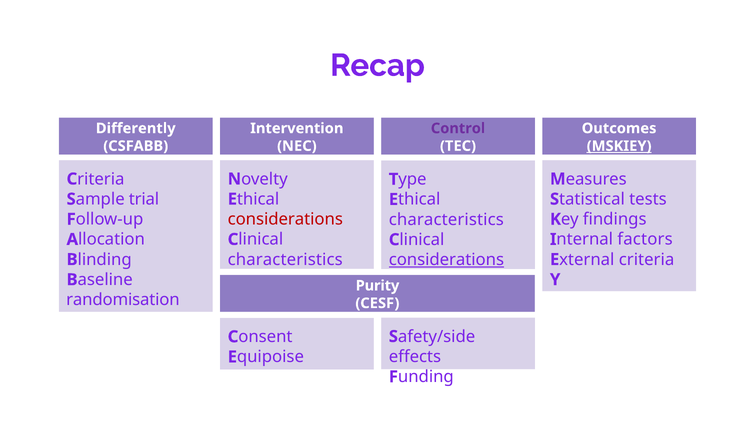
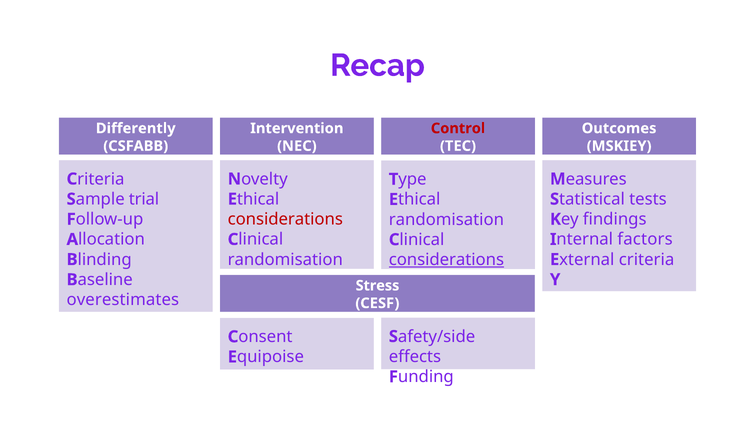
Control colour: purple -> red (458, 128)
MSKIEY underline: present -> none (619, 146)
characteristics: characteristics -> randomisation (446, 219)
characteristics: characteristics -> randomisation (285, 259)
Purity: Purity -> Stress (377, 285)
randomisation: randomisation -> overestimates (123, 300)
